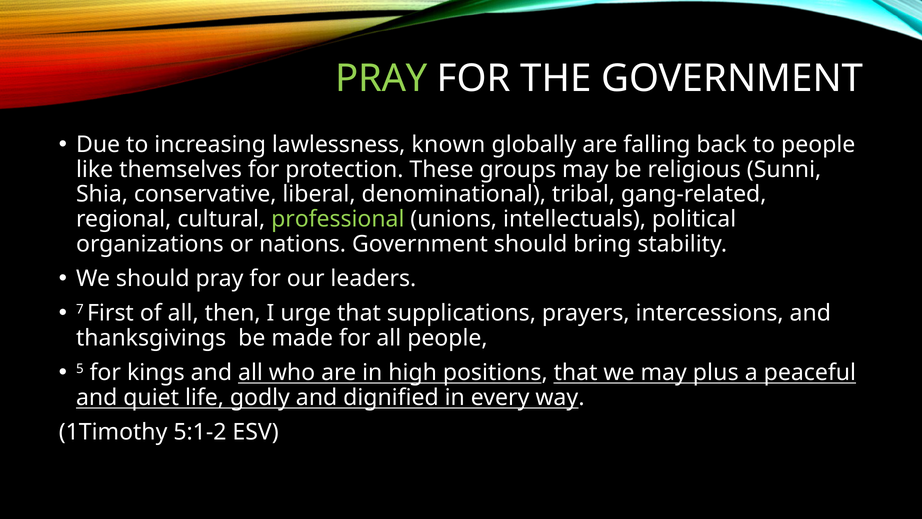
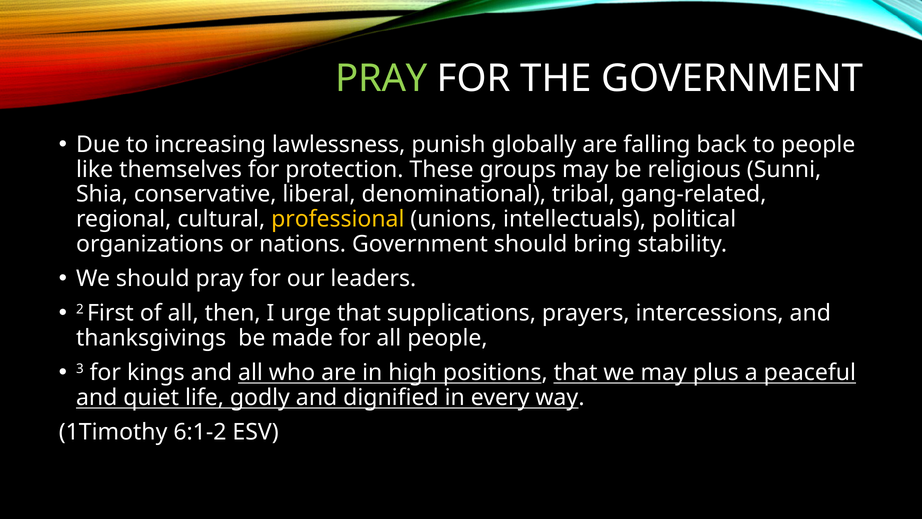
known: known -> punish (448, 144)
professional colour: light green -> yellow (338, 219)
7: 7 -> 2 (80, 309)
5: 5 -> 3 (80, 369)
5:1-2: 5:1-2 -> 6:1-2 (200, 432)
